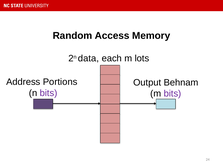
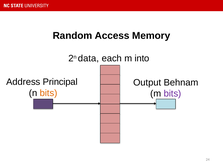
lots: lots -> into (142, 59)
Portions: Portions -> Principal (60, 82)
bits colour: purple -> orange (49, 93)
